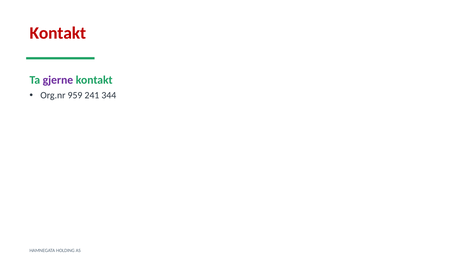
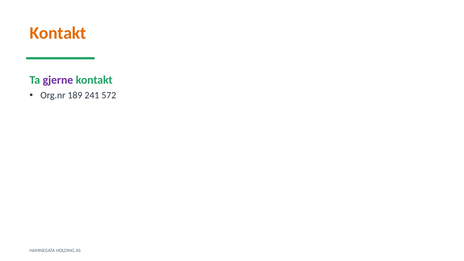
Kontakt colour: red -> orange (58, 33)
959: 959 -> 189 (75, 95)
344: 344 -> 572 (109, 95)
